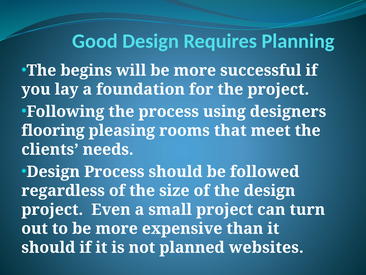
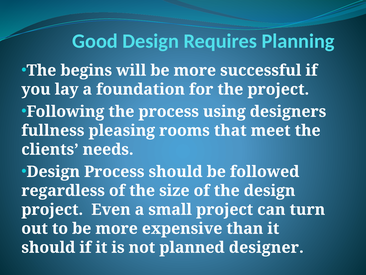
flooring: flooring -> fullness (53, 130)
websites: websites -> designer (266, 247)
